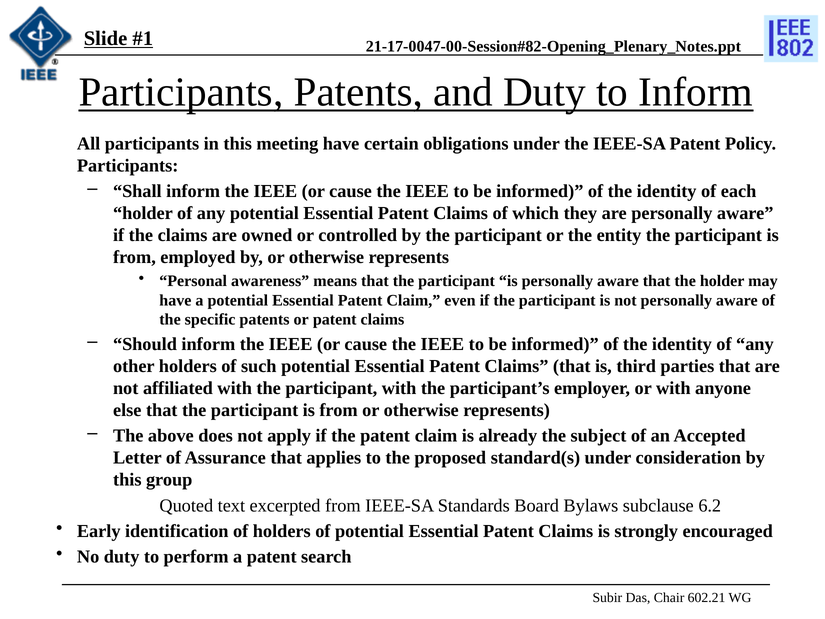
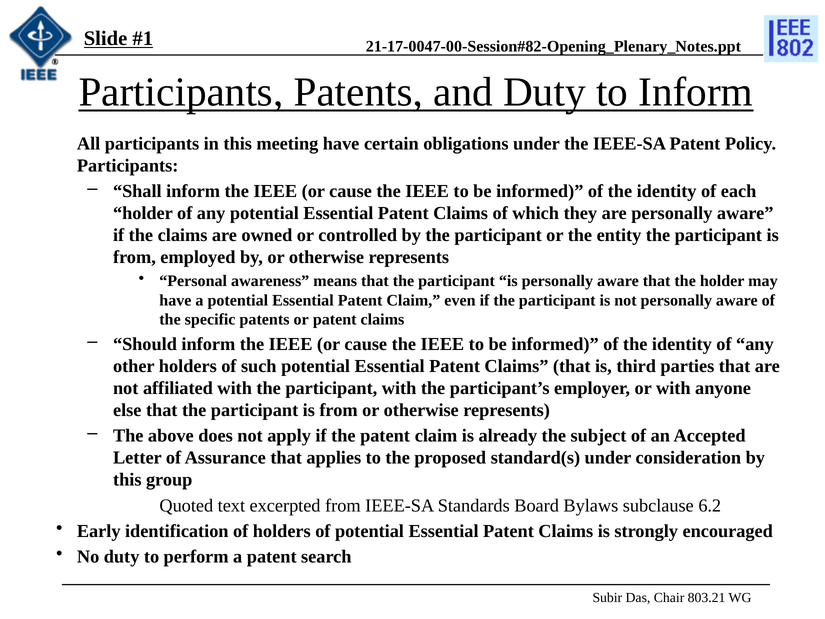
602.21: 602.21 -> 803.21 (707, 598)
